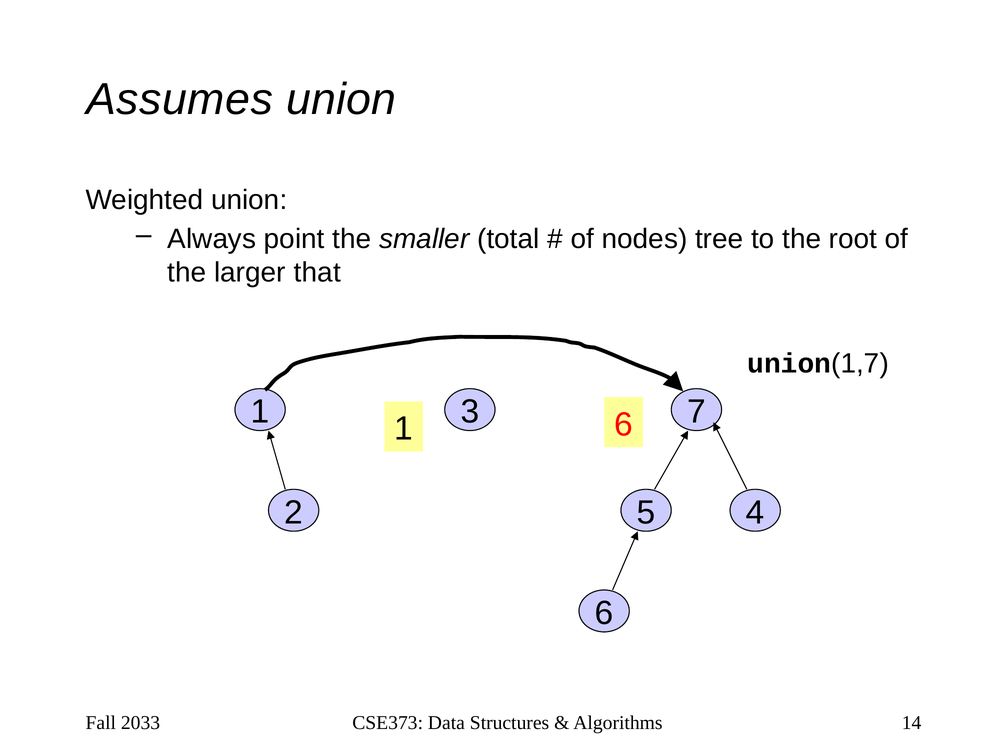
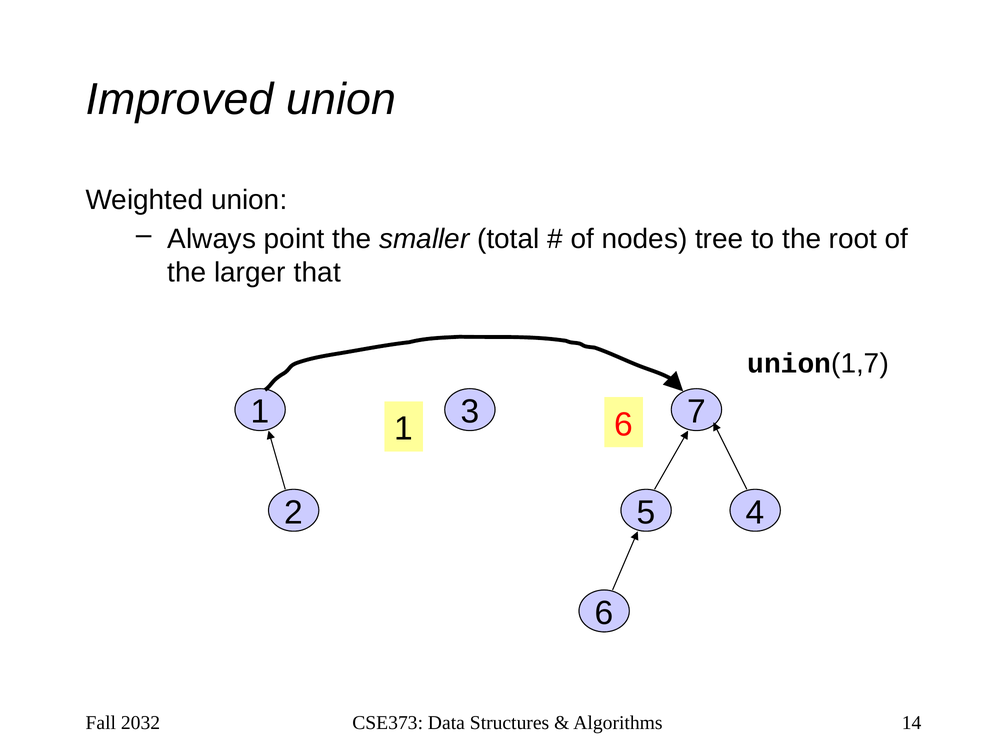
Assumes: Assumes -> Improved (180, 100)
2033: 2033 -> 2032 (141, 723)
